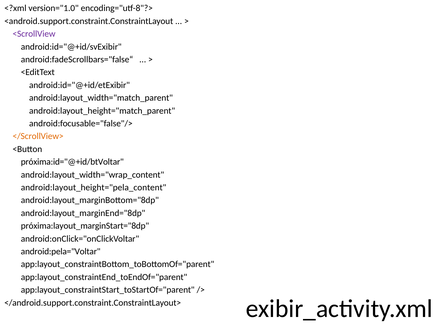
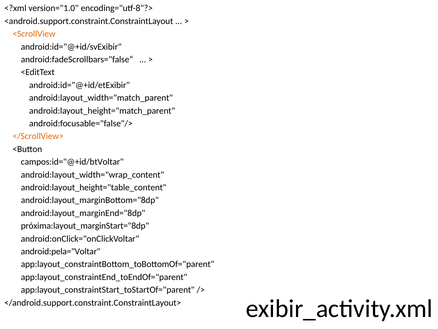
<ScrollView colour: purple -> orange (34, 34)
próxima:id="@+id/btVoltar: próxima:id="@+id/btVoltar -> campos:id="@+id/btVoltar (72, 162)
android:layout_height="pela_content: android:layout_height="pela_content -> android:layout_height="table_content (94, 187)
